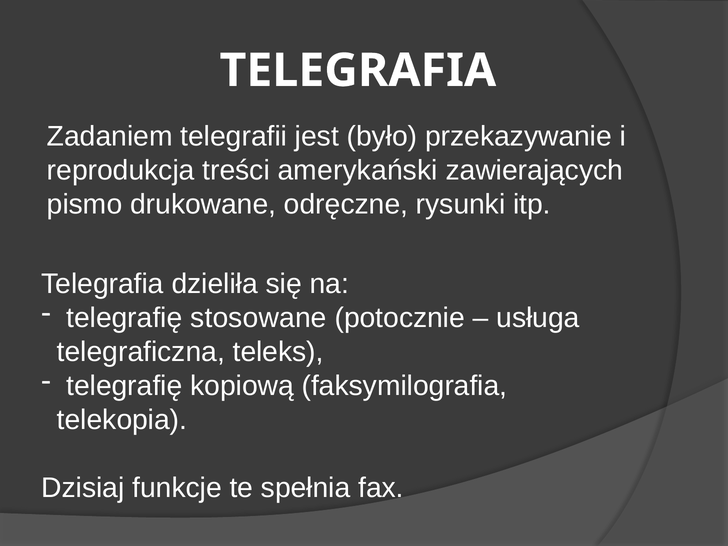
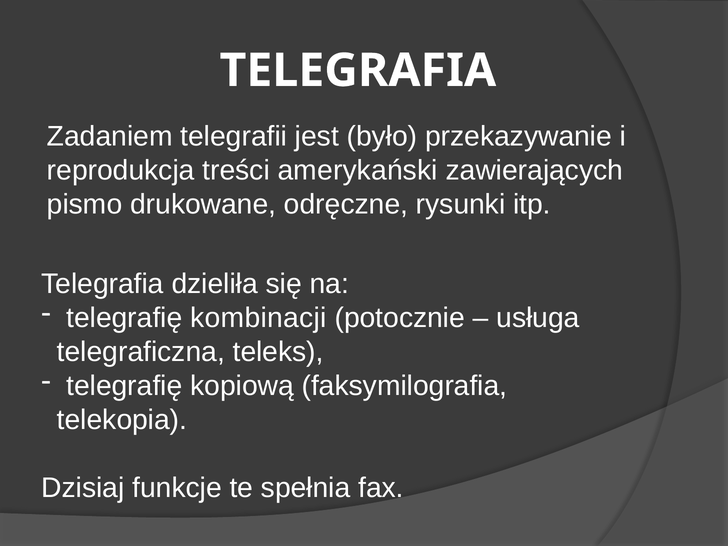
stosowane: stosowane -> kombinacji (258, 318)
